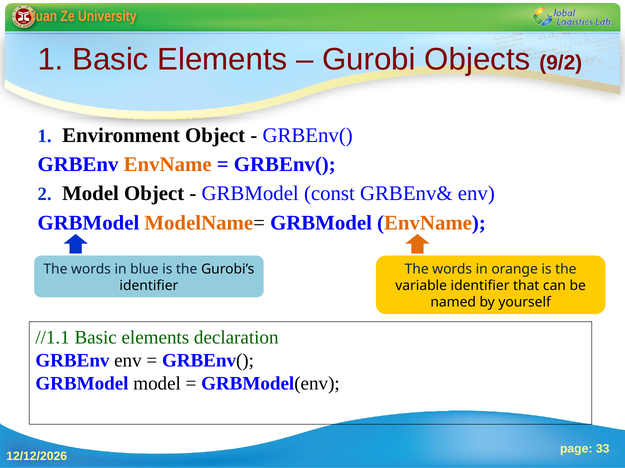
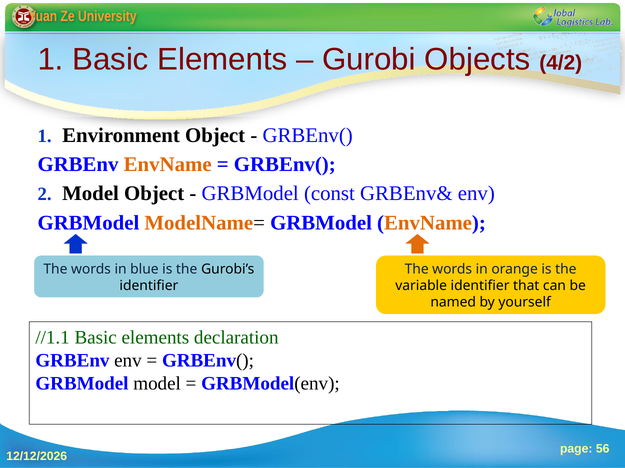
9/2: 9/2 -> 4/2 (561, 63)
33: 33 -> 56 (603, 449)
